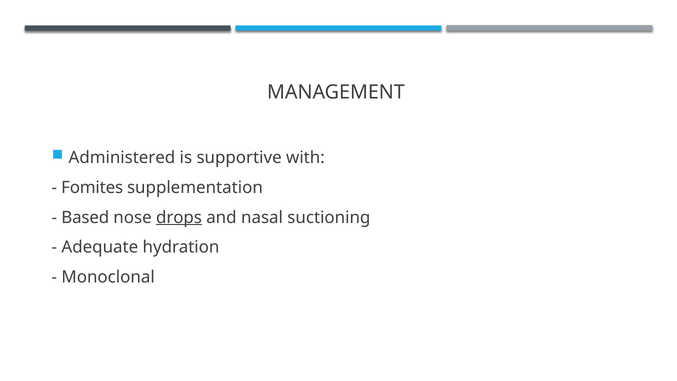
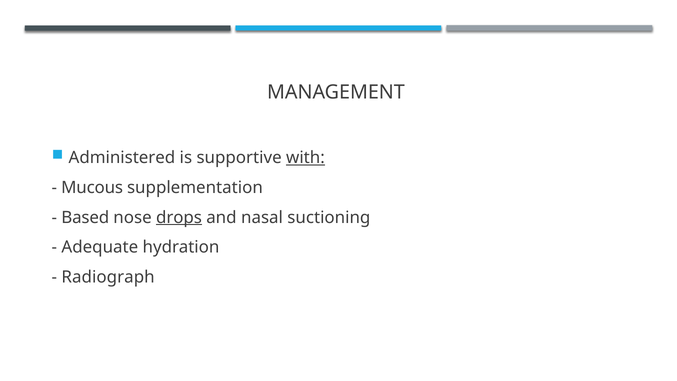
with underline: none -> present (305, 157)
Fomites: Fomites -> Mucous (92, 187)
Monoclonal: Monoclonal -> Radiograph (108, 277)
